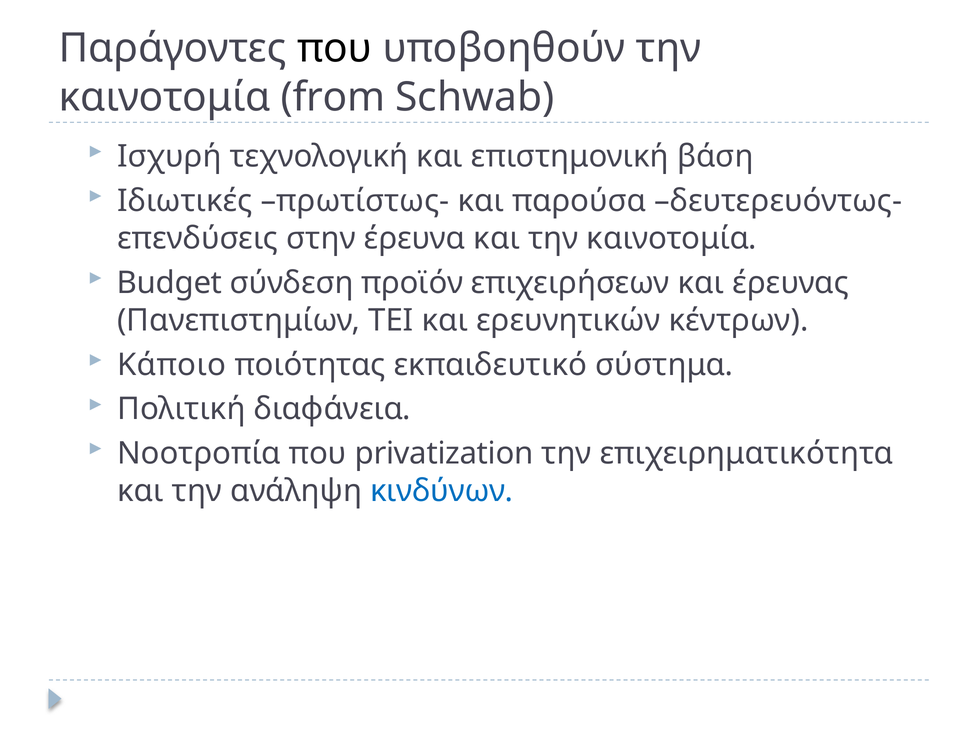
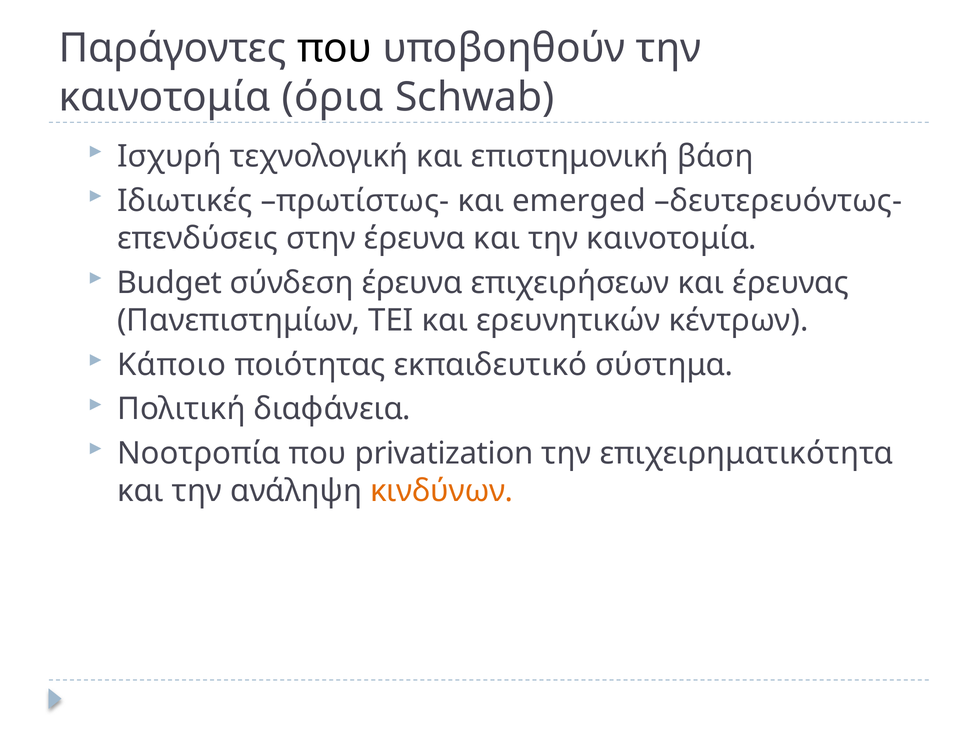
from: from -> όρια (333, 97)
παρούσα: παρούσα -> emerged (579, 201)
σύνδεση προϊόν: προϊόν -> έρευνα (412, 283)
κινδύνων colour: blue -> orange (442, 491)
